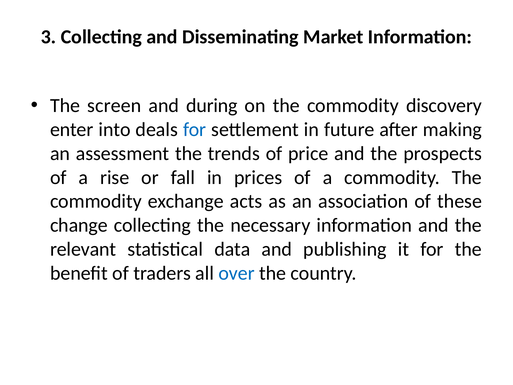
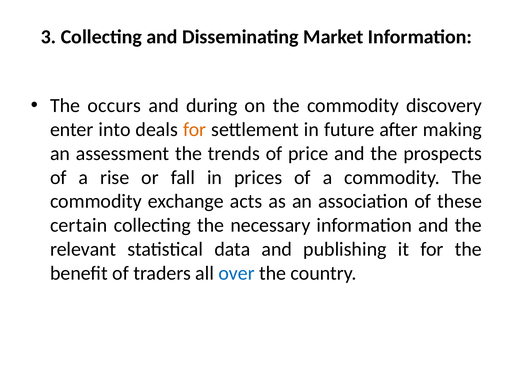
screen: screen -> occurs (114, 106)
for colour: blue -> orange (195, 130)
change: change -> certain (79, 225)
